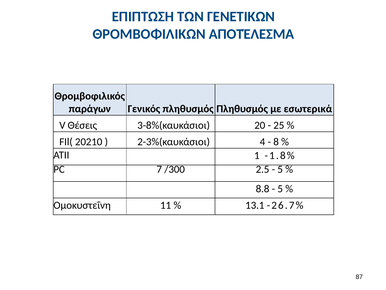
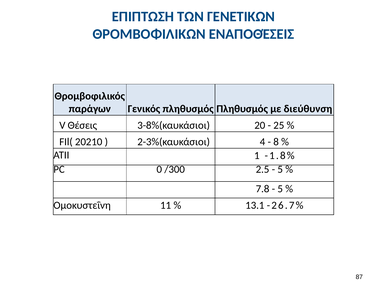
ΑΠΟΤΈΛΕΣΜΑ: ΑΠΟΤΈΛΕΣΜΑ -> ΕΝΑΠΟΘΈΣΕΙΣ (252, 34)
εσωτερικά: εσωτερικά -> διεύθυνση (308, 109)
7: 7 -> 0 (159, 169)
8.8: 8.8 -> 7.8 (263, 188)
